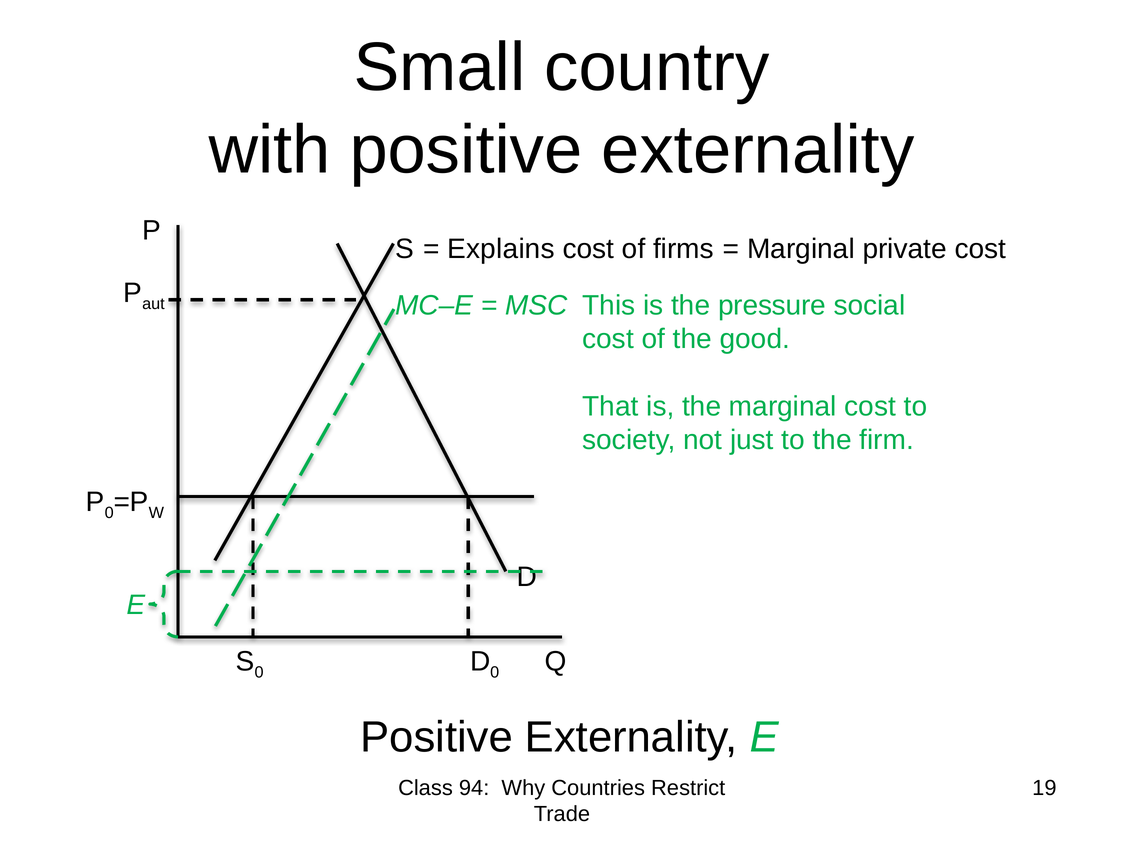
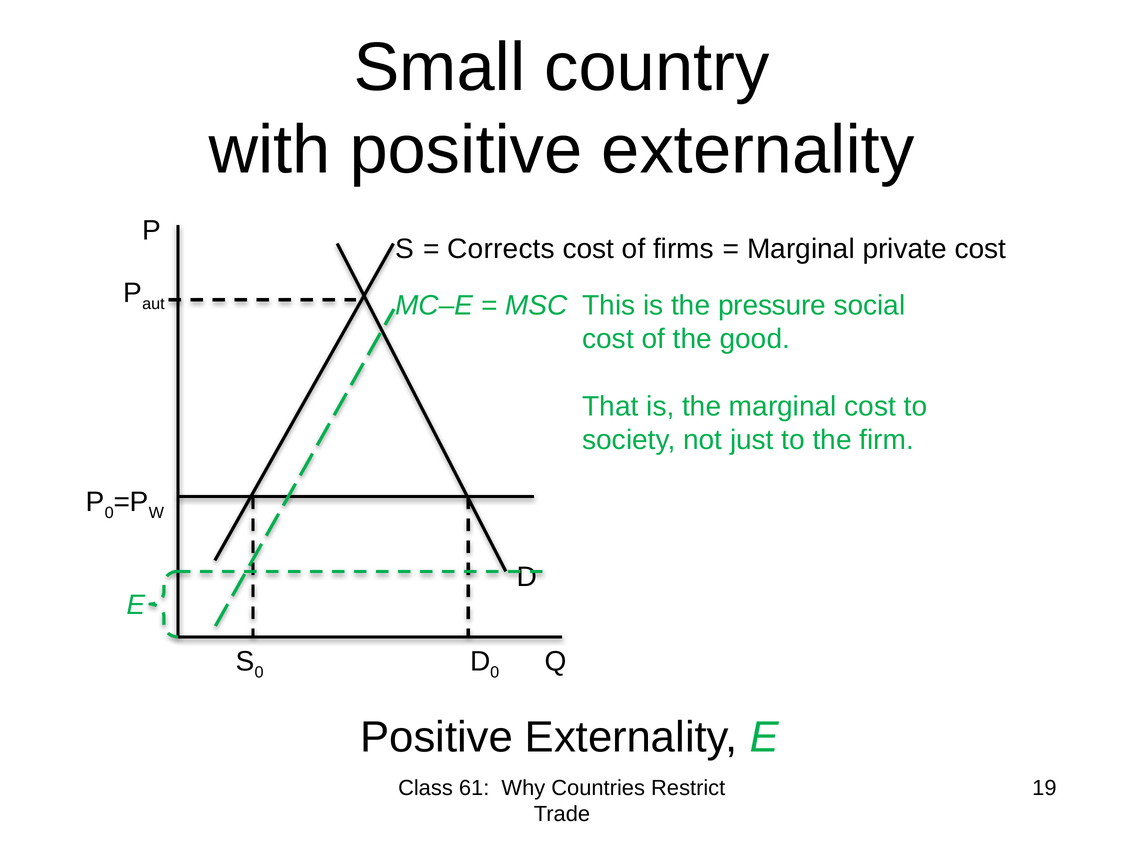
Explains: Explains -> Corrects (501, 249)
94: 94 -> 61 (474, 788)
